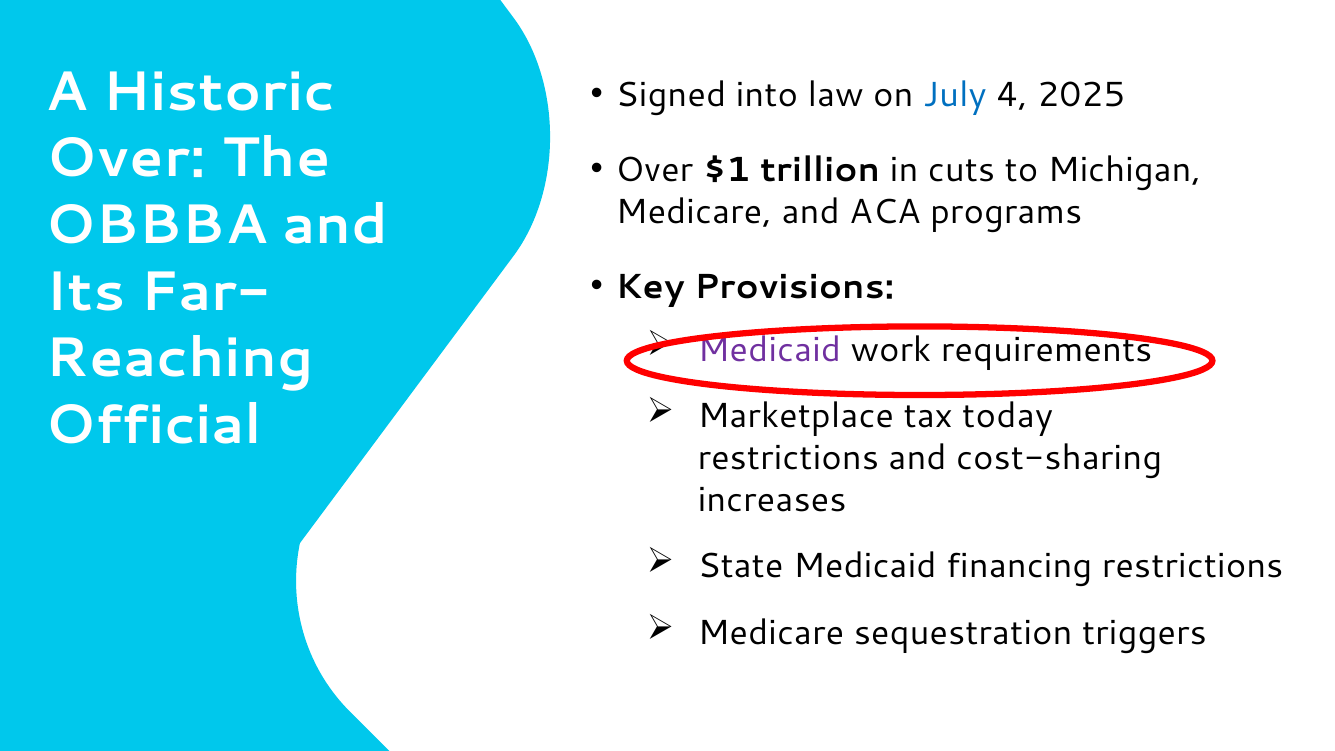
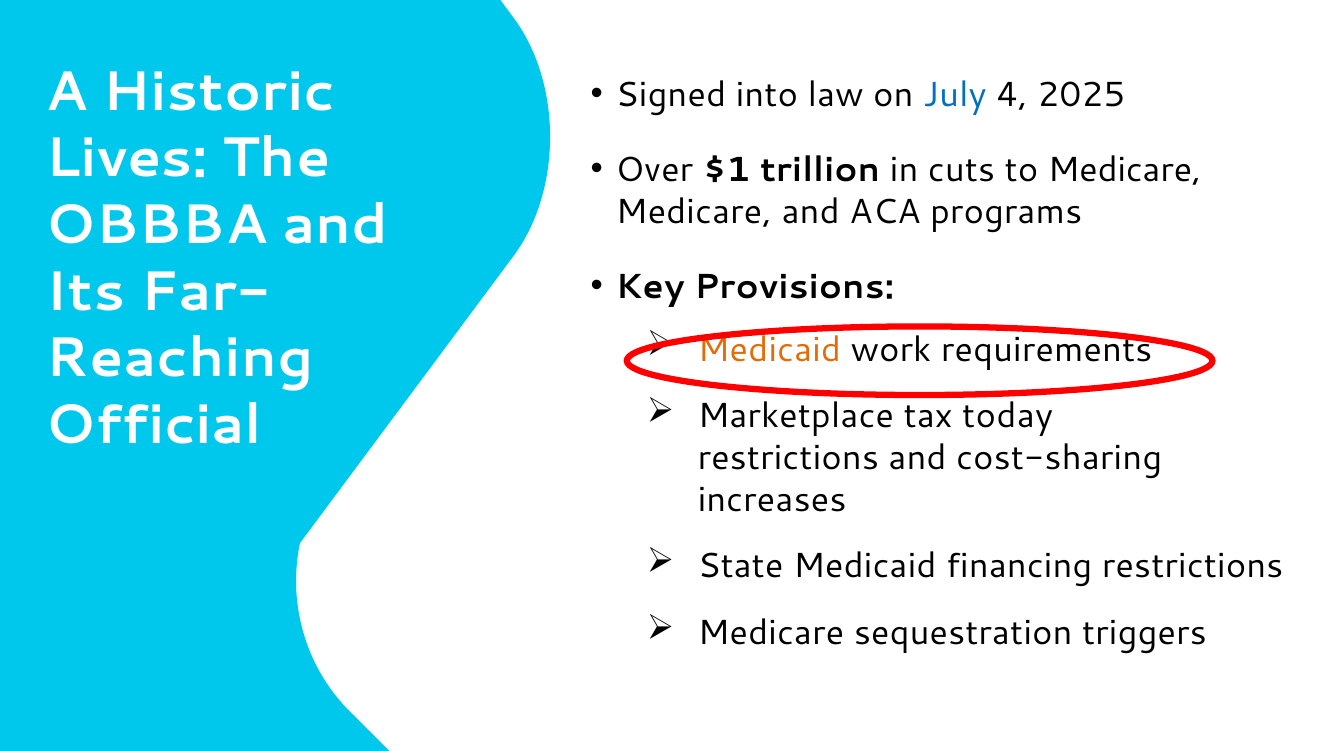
Over: Over -> Lives (127, 158)
to Michigan: Michigan -> Medicare (1125, 170)
Medicaid colour: purple -> orange (769, 350)
